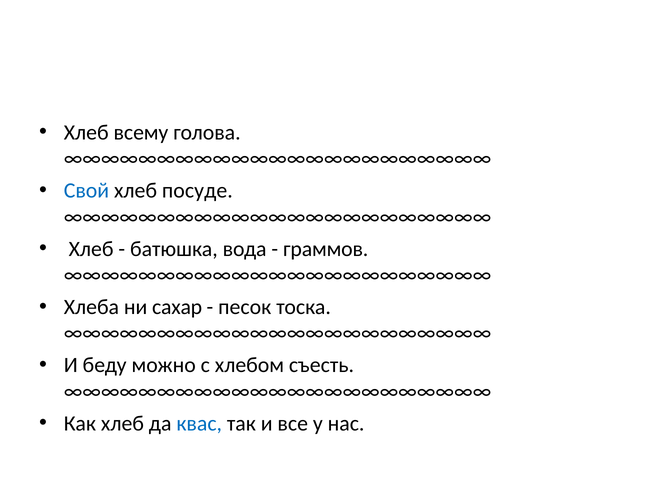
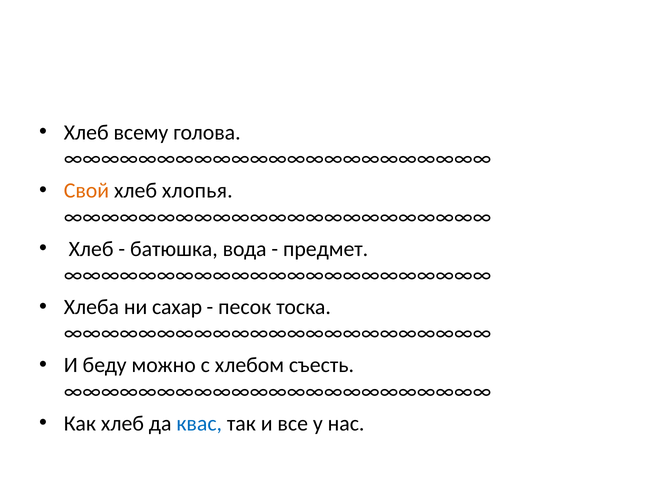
Свой colour: blue -> orange (86, 190)
посуде: посуде -> хлопья (197, 190)
граммов: граммов -> предмет (326, 249)
